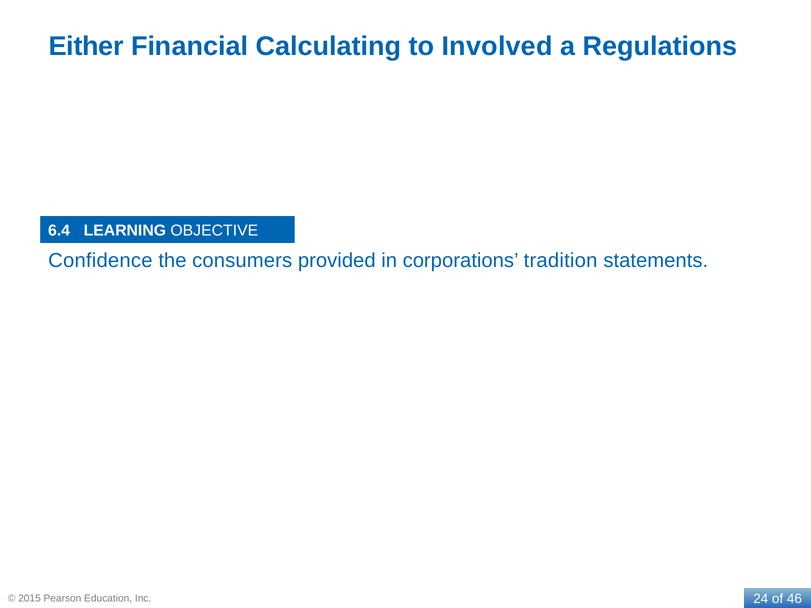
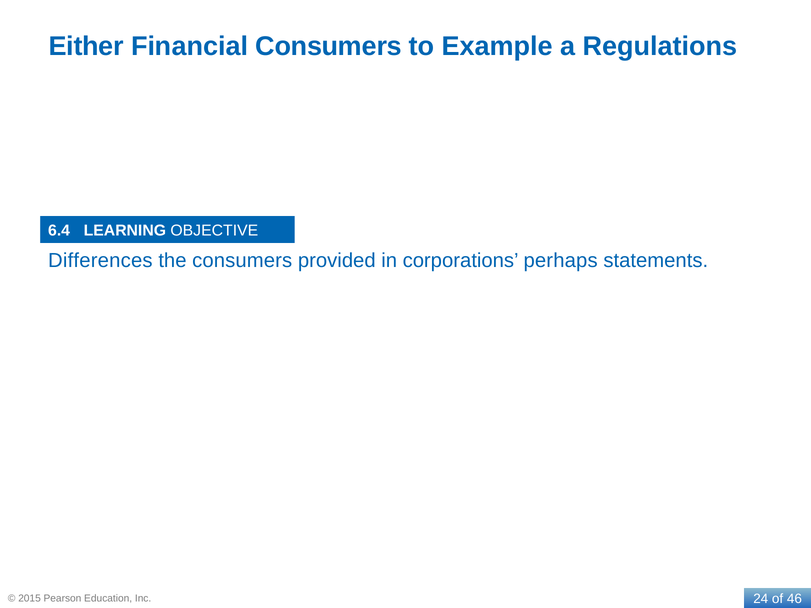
Financial Calculating: Calculating -> Consumers (329, 46)
Involved: Involved -> Example (497, 46)
Confidence: Confidence -> Differences (100, 261)
tradition: tradition -> perhaps (561, 261)
